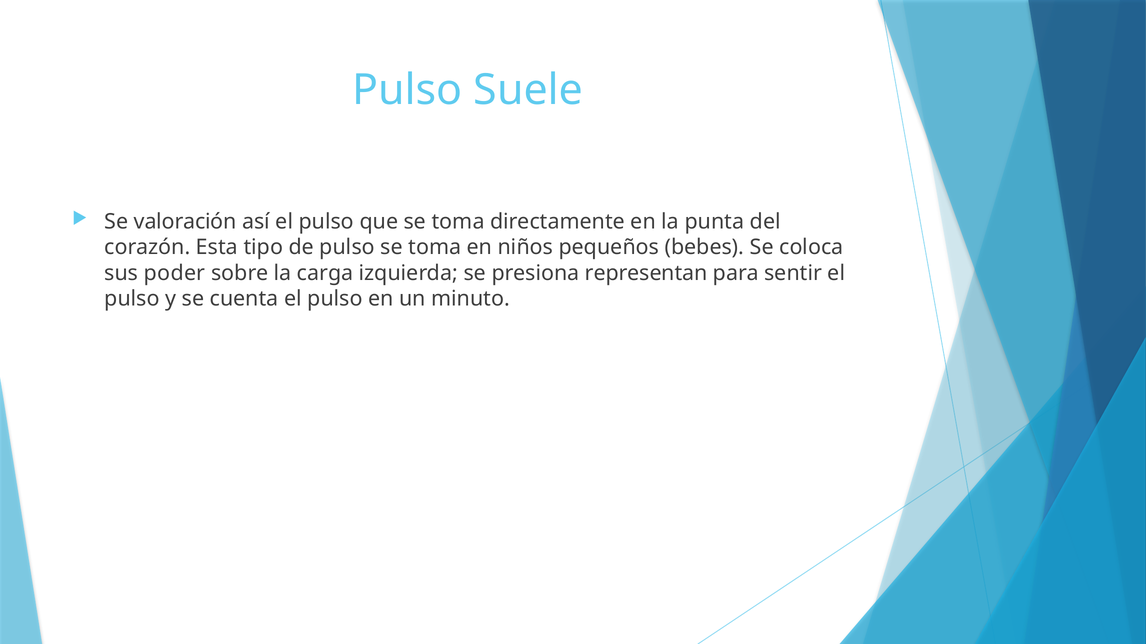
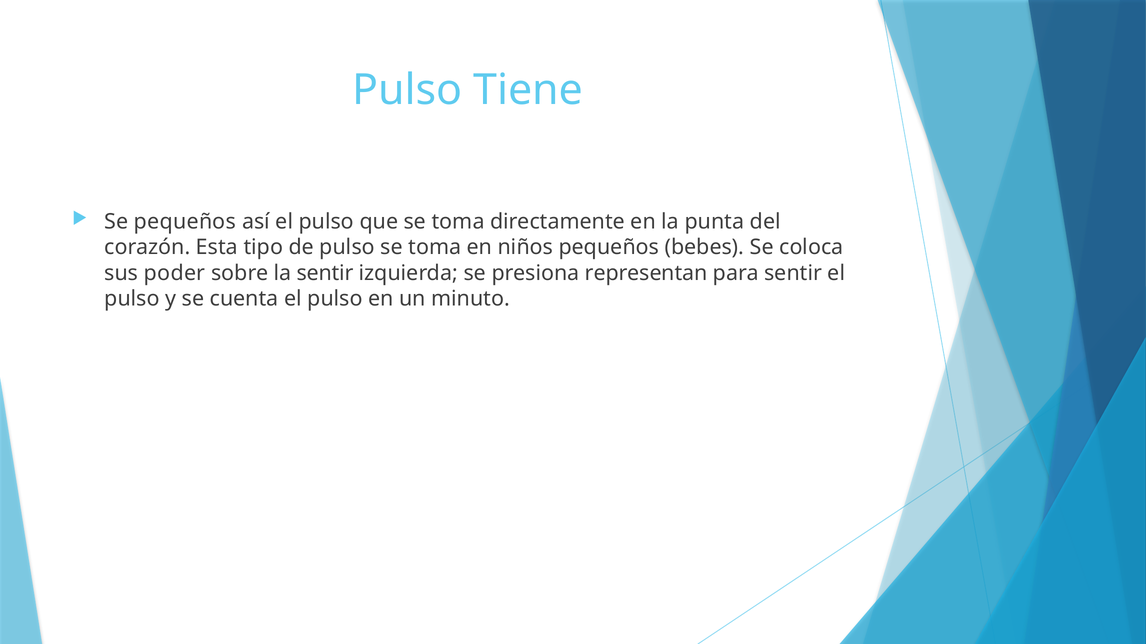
Suele: Suele -> Tiene (528, 90)
Se valoración: valoración -> pequeños (185, 222)
la carga: carga -> sentir (325, 273)
